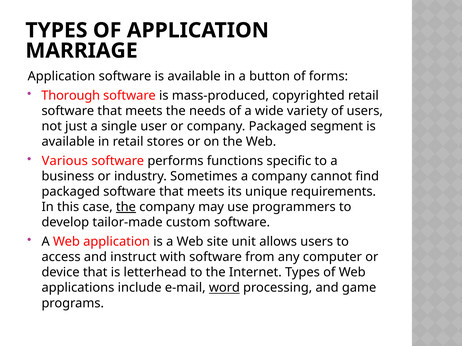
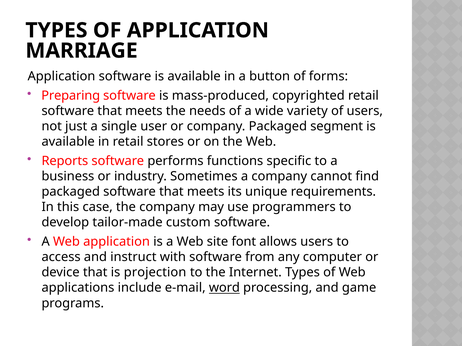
Thorough: Thorough -> Preparing (71, 96)
Various: Various -> Reports (65, 161)
the underline: present -> none (126, 207)
unit: unit -> font (244, 242)
letterhead: letterhead -> projection (155, 273)
